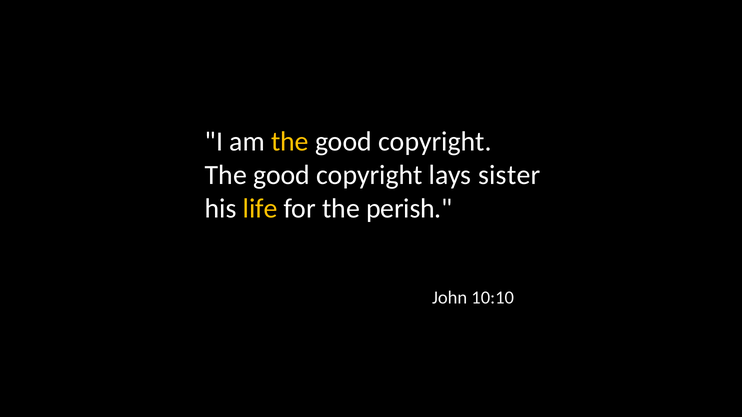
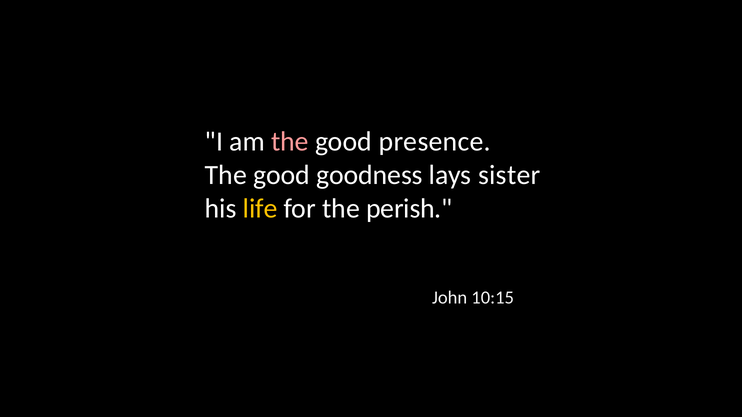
the colour: yellow -> pink (290, 142)
copyright: copyright -> presence (435, 142)
copyright: copyright -> goodness (369, 175)
10:10: 10:10 -> 10:15 (493, 298)
